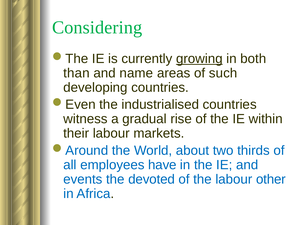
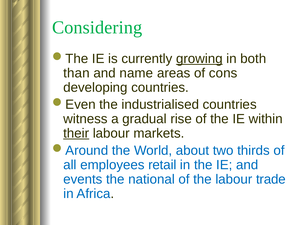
such: such -> cons (223, 73)
their underline: none -> present (76, 133)
have: have -> retail (162, 164)
devoted: devoted -> national (152, 179)
other: other -> trade (271, 179)
